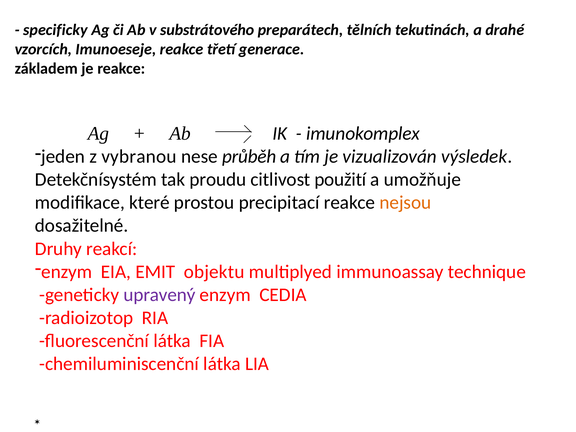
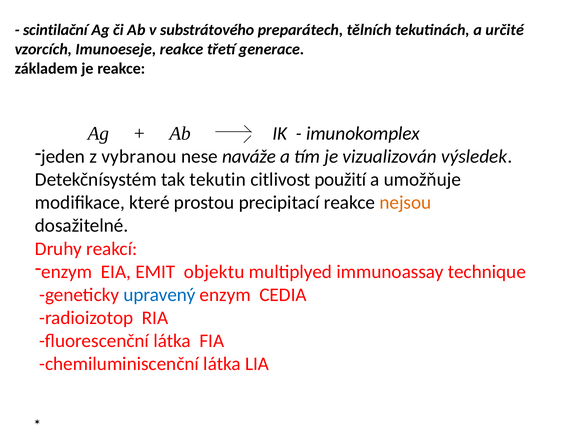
specificky: specificky -> scintilační (55, 30)
drahé: drahé -> určité (505, 30)
průběh: průběh -> naváže (249, 157)
proudu: proudu -> tekutin (218, 180)
upravený colour: purple -> blue (159, 295)
